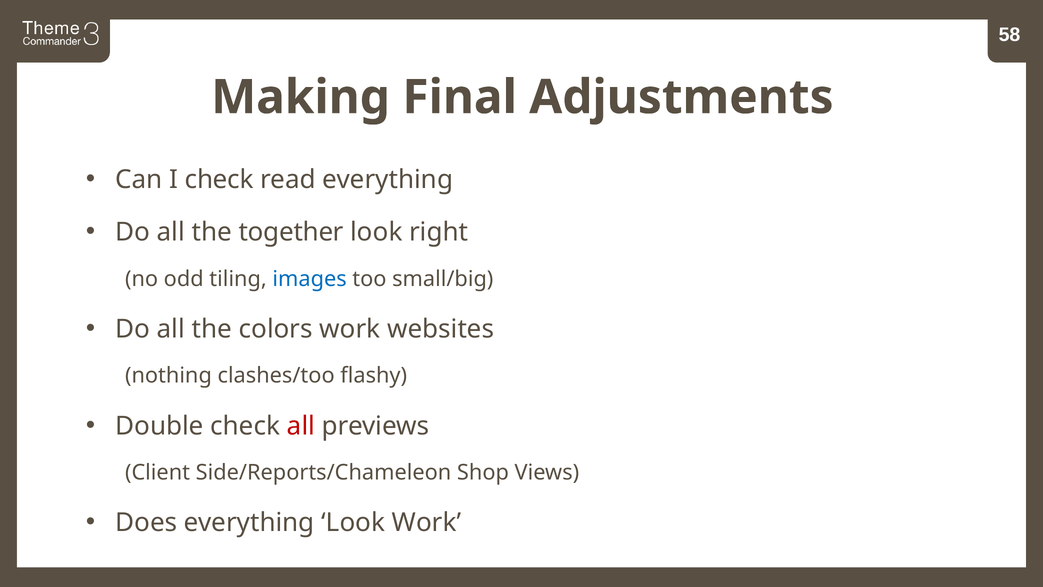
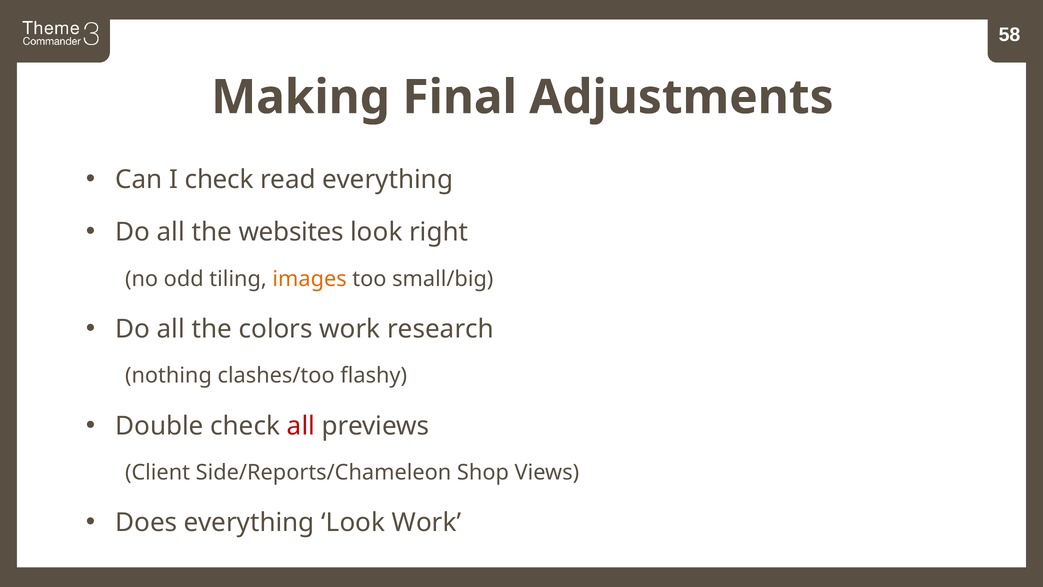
together: together -> websites (291, 232)
images colour: blue -> orange (310, 279)
websites: websites -> research (441, 329)
